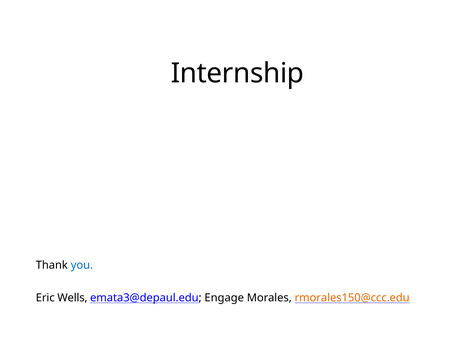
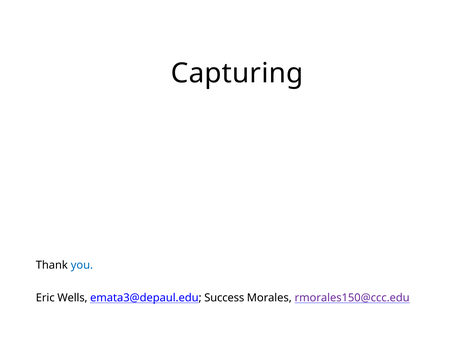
Internship: Internship -> Capturing (237, 73)
Engage: Engage -> Success (224, 298)
rmorales150@ccc.edu colour: orange -> purple (352, 298)
